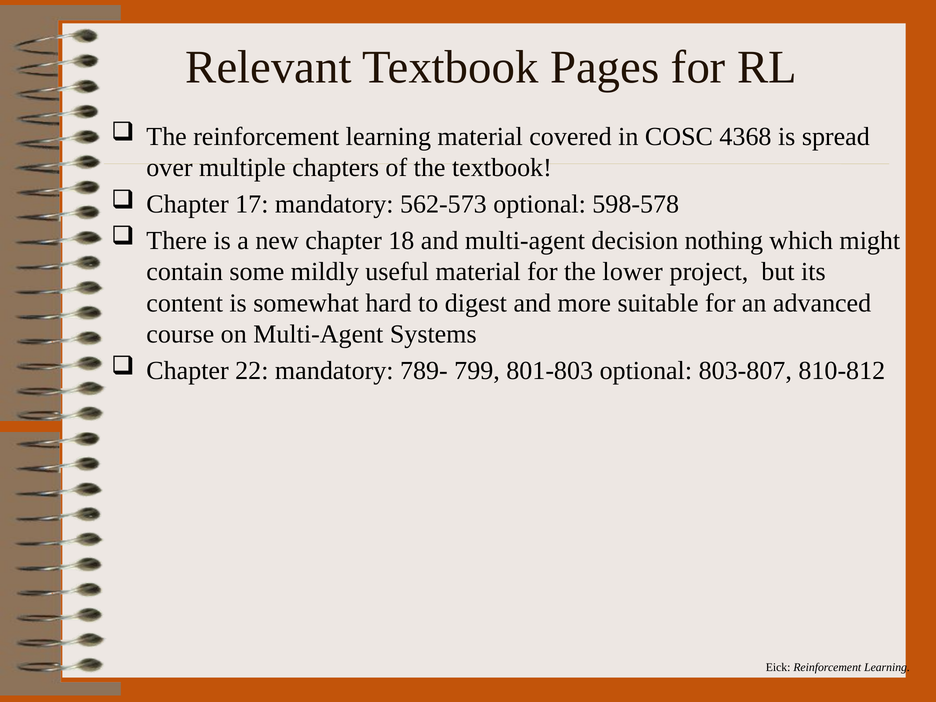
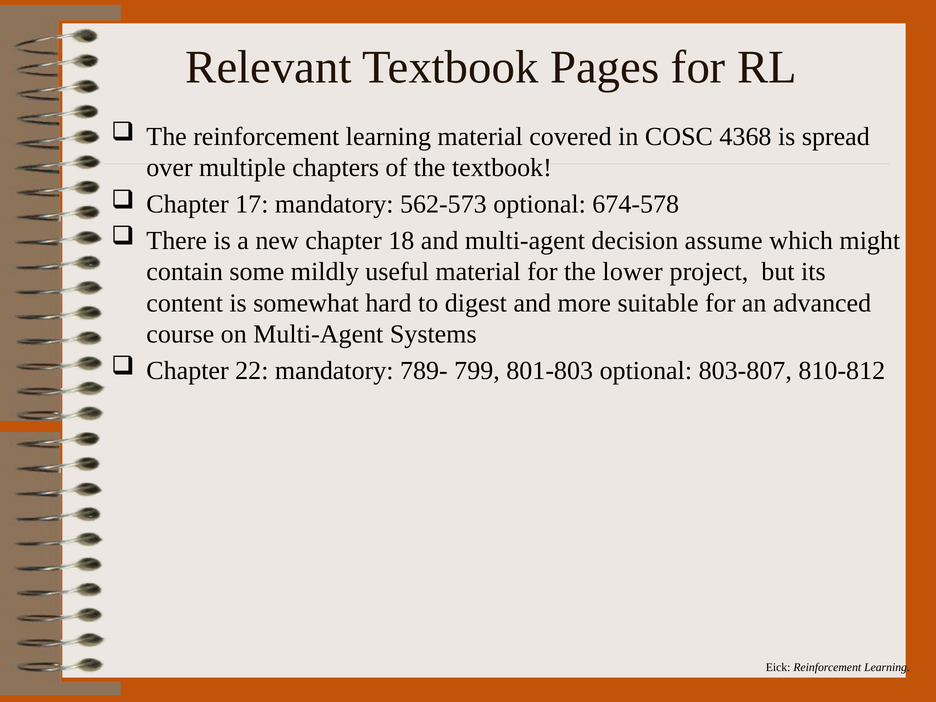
598-578: 598-578 -> 674-578 (636, 204)
nothing: nothing -> assume (724, 241)
